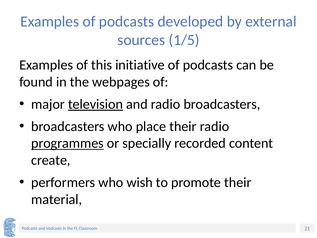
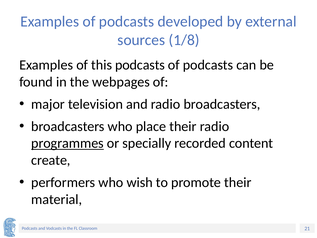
1/5: 1/5 -> 1/8 (184, 40)
this initiative: initiative -> podcasts (140, 65)
television underline: present -> none (95, 104)
